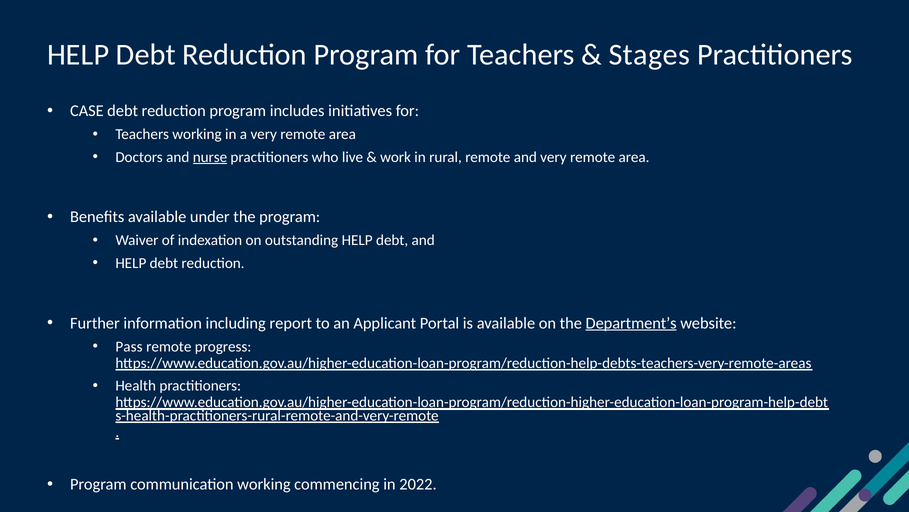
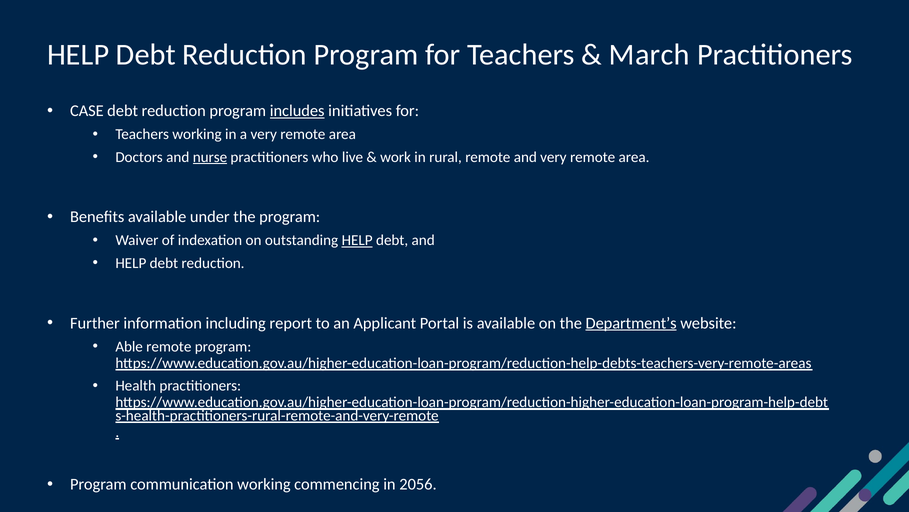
Stages: Stages -> March (649, 55)
includes underline: none -> present (297, 111)
HELP underline: none -> present (357, 240)
Pass: Pass -> Able (129, 346)
remote progress: progress -> program (223, 346)
2022: 2022 -> 2056 (418, 484)
